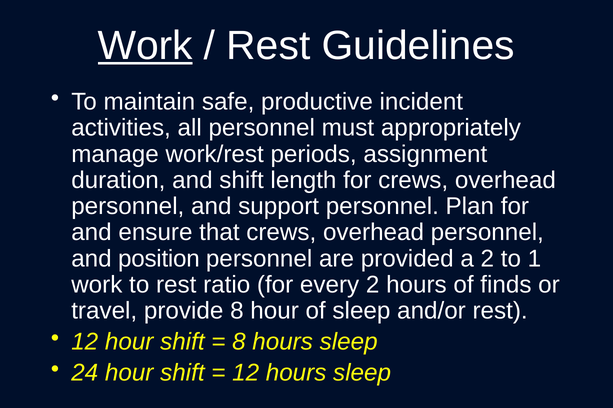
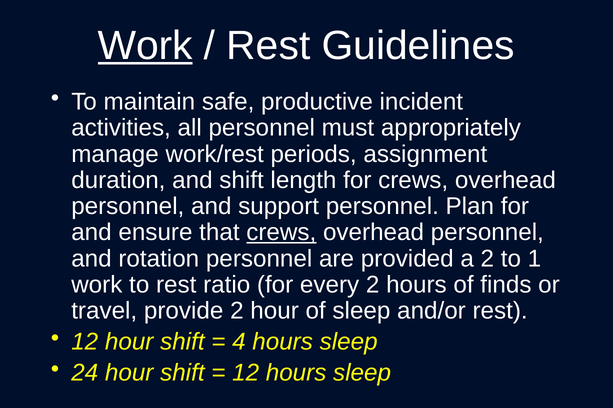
crews underline: none -> present (281, 233)
position: position -> rotation (159, 259)
provide 8: 8 -> 2 (237, 311)
8: 8 -> 4 (239, 342)
